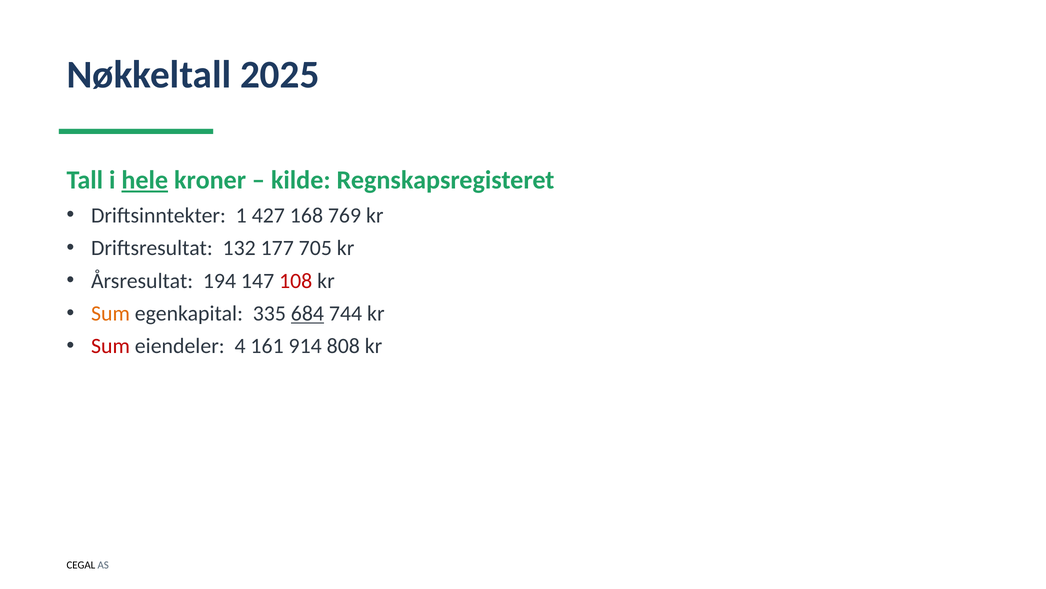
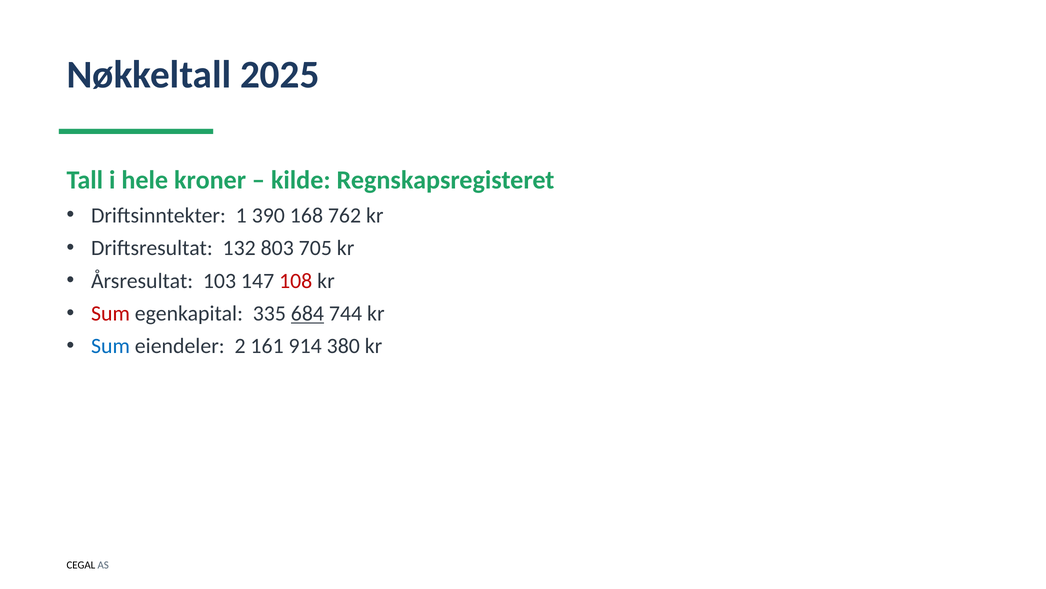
hele underline: present -> none (145, 180)
427: 427 -> 390 (268, 215)
769: 769 -> 762 (344, 215)
177: 177 -> 803 (277, 248)
194: 194 -> 103 (220, 281)
Sum colour: orange -> red (110, 313)
Sum colour: red -> blue (110, 346)
4: 4 -> 2 (240, 346)
808: 808 -> 380 (343, 346)
